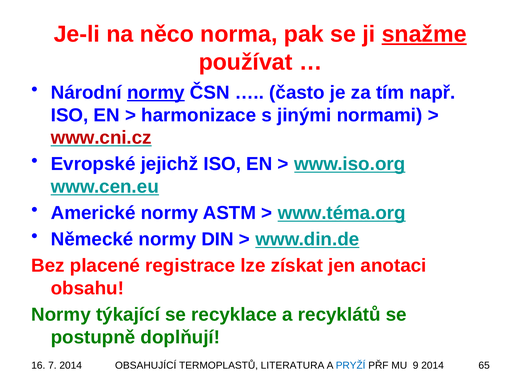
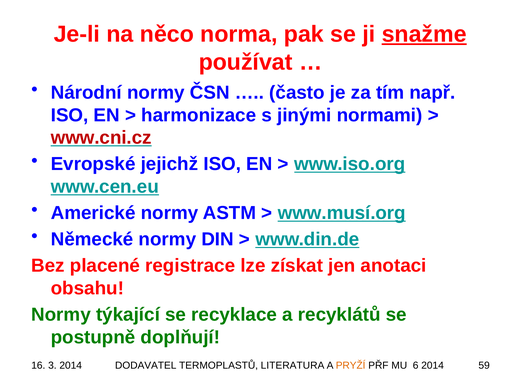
normy underline: present -> none (156, 93)
www.téma.org: www.téma.org -> www.musí.org (342, 213)
7: 7 -> 3 (52, 365)
OBSAHUJÍCÍ: OBSAHUJÍCÍ -> DODAVATEL (146, 365)
PRYŽÍ colour: blue -> orange (351, 365)
9: 9 -> 6 (416, 365)
65: 65 -> 59 (484, 365)
